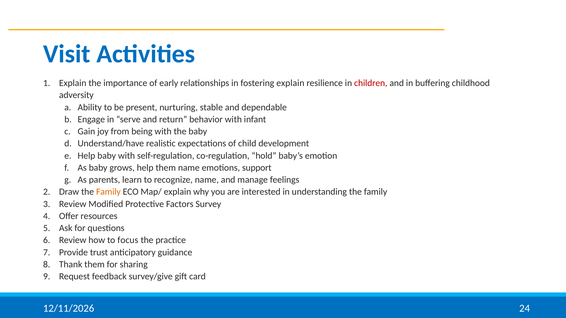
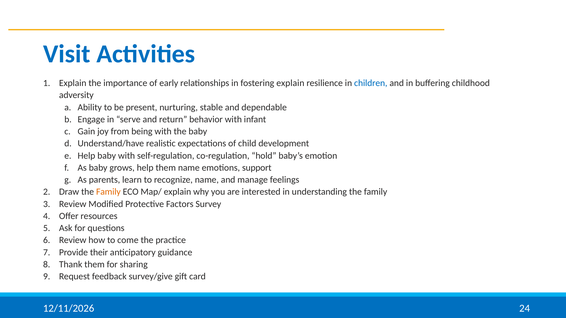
children colour: red -> blue (371, 83)
focus: focus -> come (128, 240)
trust: trust -> their (99, 253)
